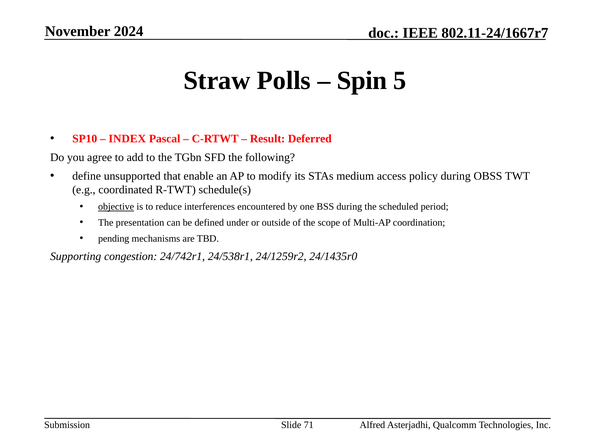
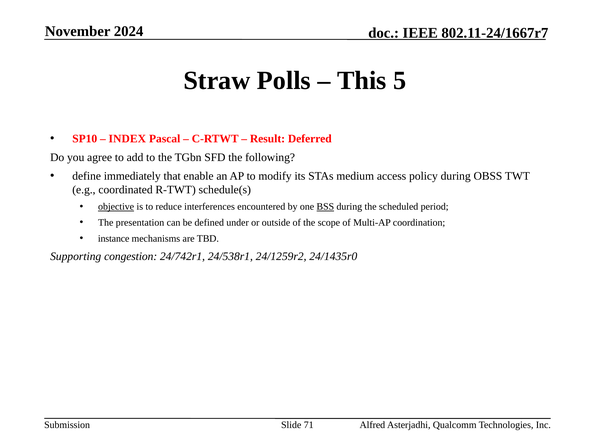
Spin: Spin -> This (362, 80)
unsupported: unsupported -> immediately (132, 176)
BSS underline: none -> present (325, 206)
pending: pending -> instance (114, 238)
